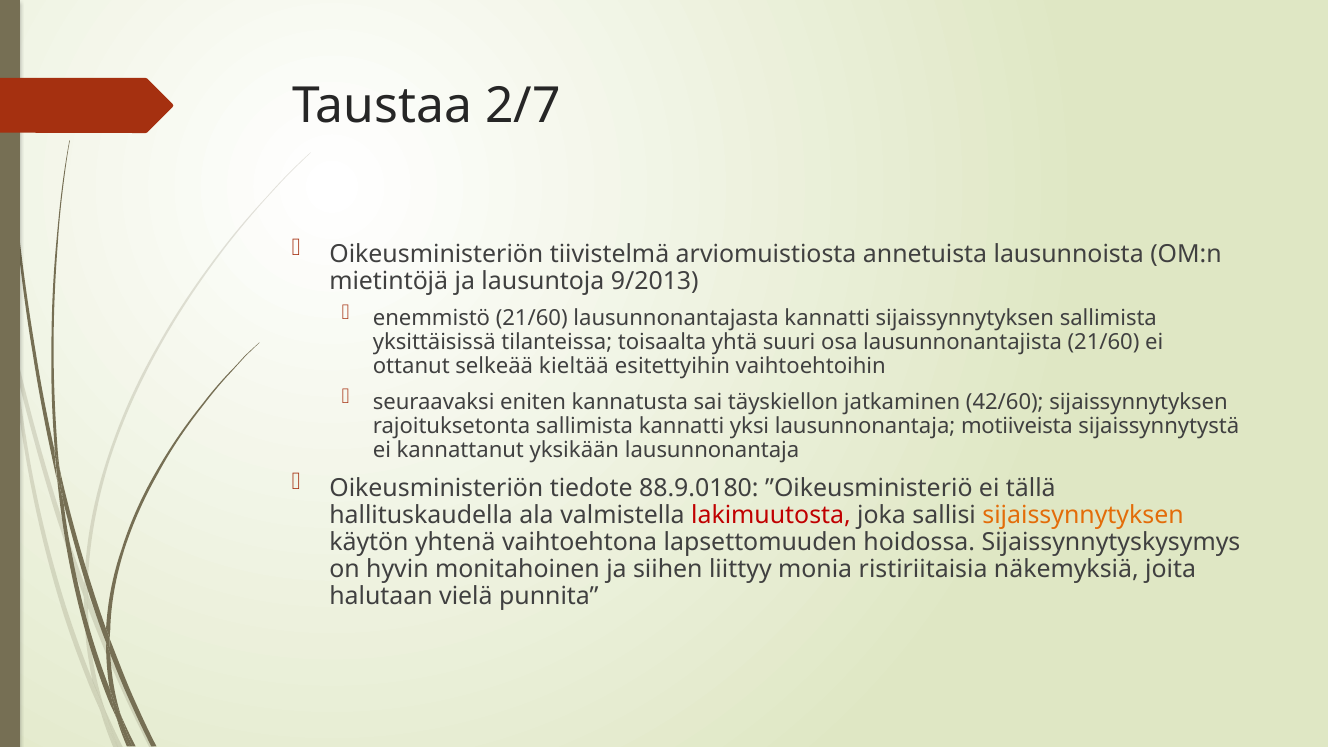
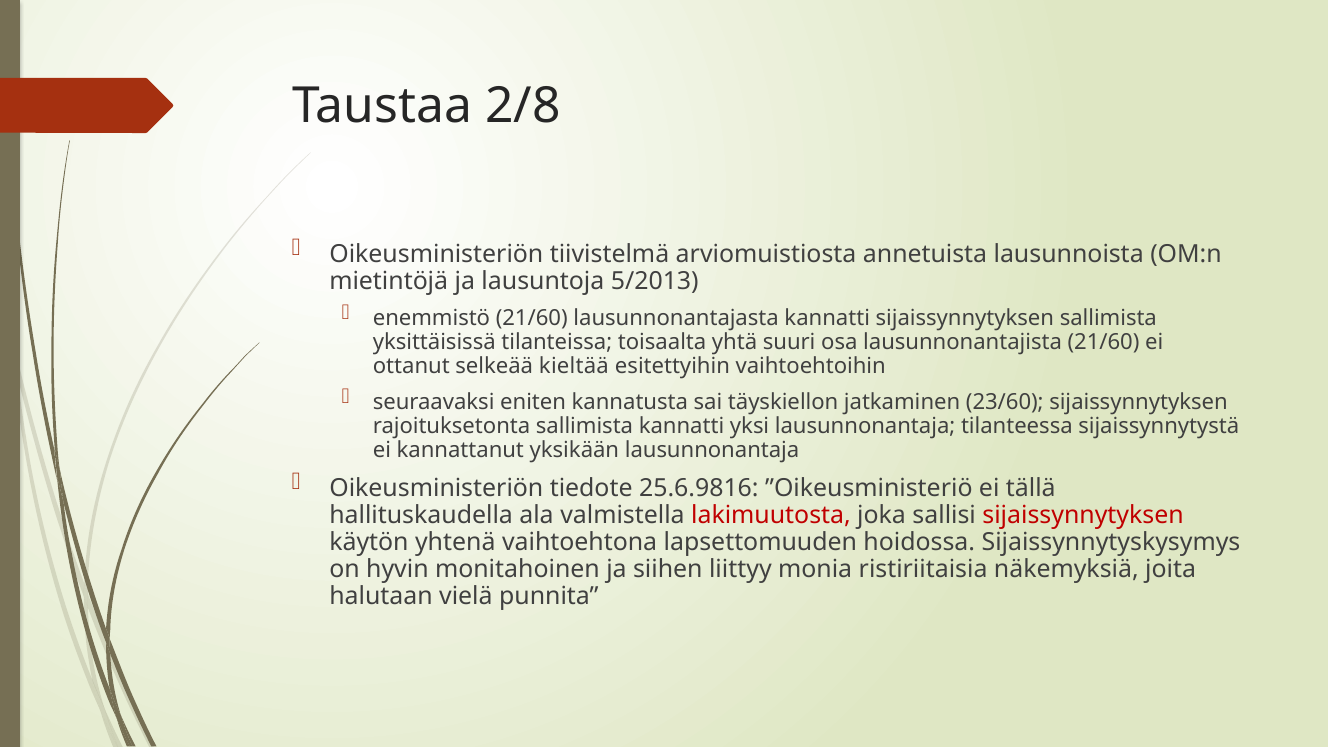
2/7: 2/7 -> 2/8 (523, 106)
9/2013: 9/2013 -> 5/2013 (655, 281)
42/60: 42/60 -> 23/60 (1005, 403)
motiiveista: motiiveista -> tilanteessa (1017, 426)
88.9.0180: 88.9.0180 -> 25.6.9816 (699, 488)
sijaissynnytyksen colour: orange -> red (1083, 515)
